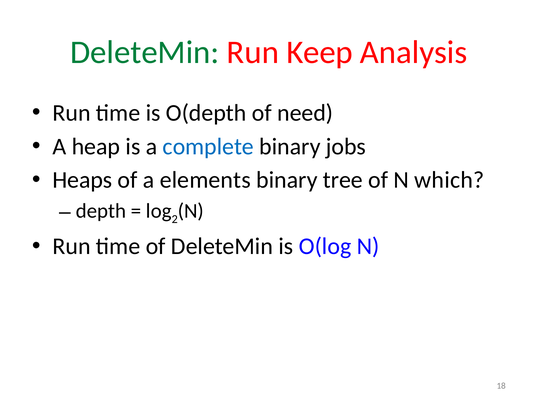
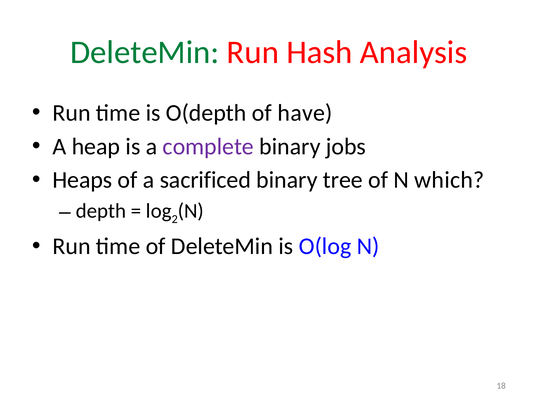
Keep: Keep -> Hash (319, 52)
need: need -> have (305, 113)
complete colour: blue -> purple (208, 146)
elements: elements -> sacrificed (205, 180)
